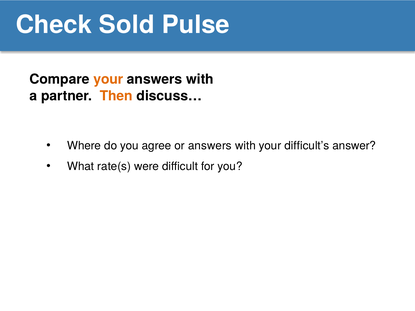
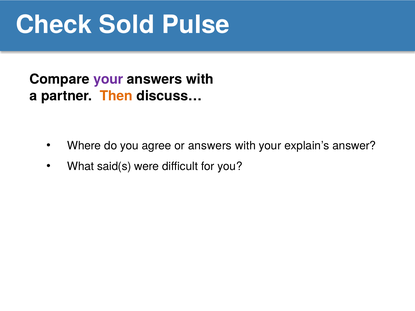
your colour: orange -> purple (108, 79)
difficult’s: difficult’s -> explain’s (307, 146)
rate(s: rate(s -> said(s (114, 167)
